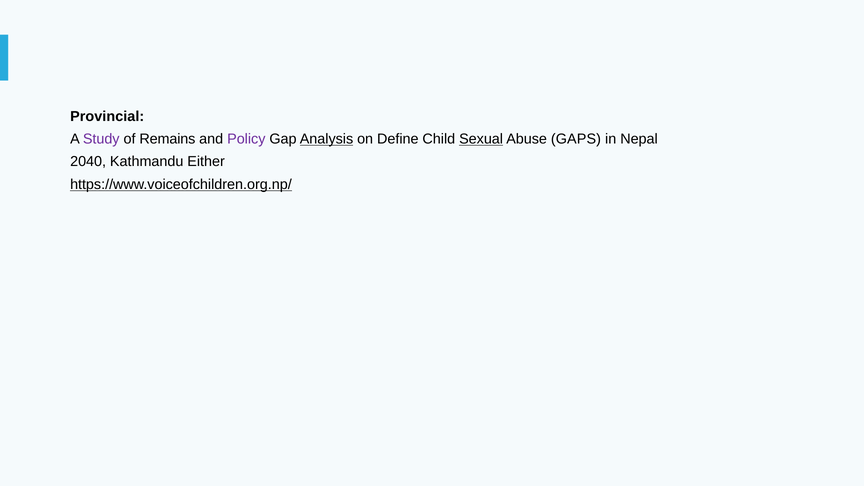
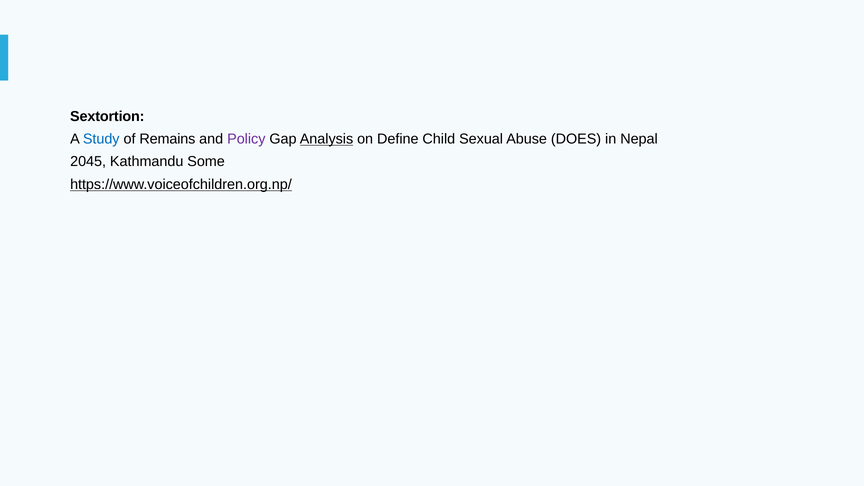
Provincial: Provincial -> Sextortion (107, 116)
Study colour: purple -> blue (101, 139)
Sexual underline: present -> none (481, 139)
GAPS: GAPS -> DOES (576, 139)
2040: 2040 -> 2045 (88, 162)
Either: Either -> Some (206, 162)
